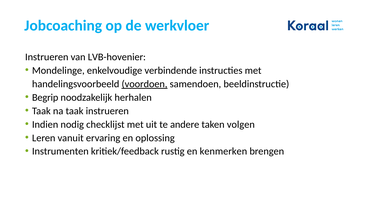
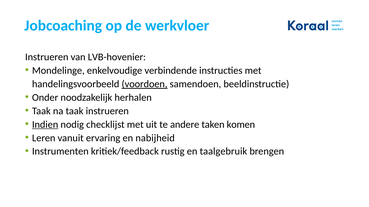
Begrip: Begrip -> Onder (45, 98)
Indien underline: none -> present (45, 125)
volgen: volgen -> komen (241, 125)
oplossing: oplossing -> nabijheid (155, 138)
kenmerken: kenmerken -> taalgebruik (223, 152)
